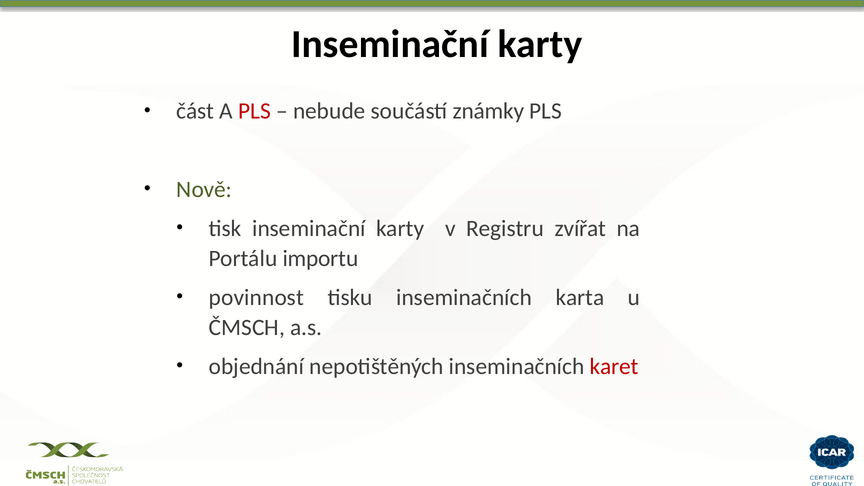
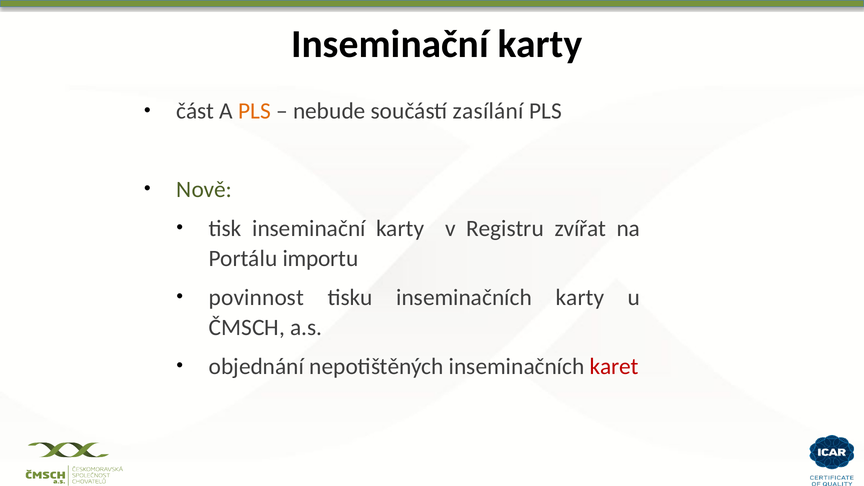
PLS colour: red -> orange (255, 111)
známky: známky -> zasílání (488, 111)
inseminačních karta: karta -> karty (580, 297)
